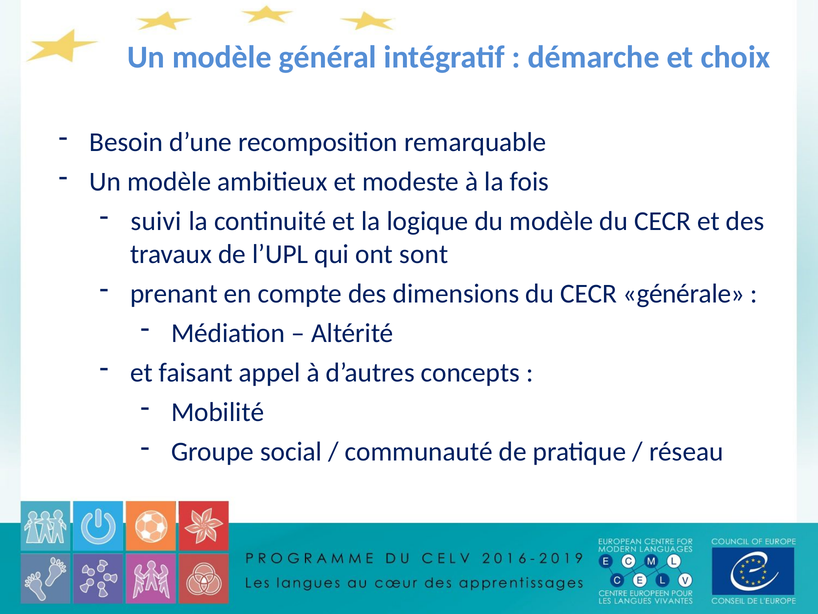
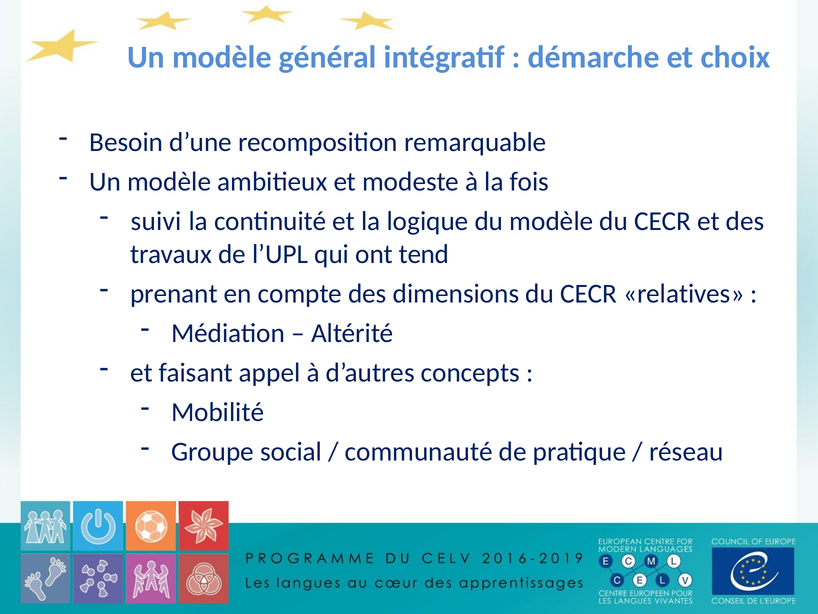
sont: sont -> tend (424, 254)
générale: générale -> relatives (684, 293)
